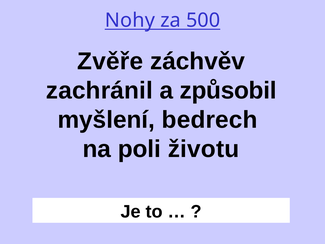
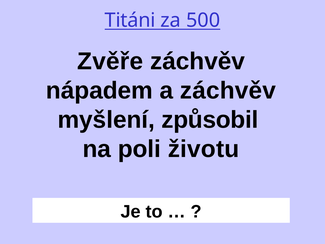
Nohy: Nohy -> Titáni (130, 20)
zachránil: zachránil -> nápadem (99, 91)
a způsobil: způsobil -> záchvěv (228, 91)
bedrech: bedrech -> způsobil (210, 120)
